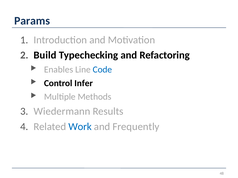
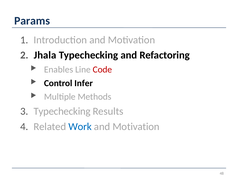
Build: Build -> Jhala (45, 55)
Code colour: blue -> red (102, 70)
Wiedermann: Wiedermann -> Typechecking (62, 112)
Frequently: Frequently -> Motivation (136, 127)
